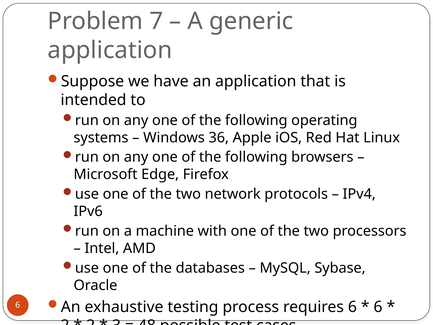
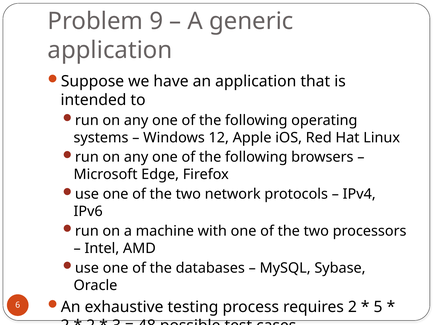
7: 7 -> 9 (156, 21)
36: 36 -> 12 (219, 137)
requires 6: 6 -> 2 (352, 307)
6: 6 -> 5 (378, 307)
